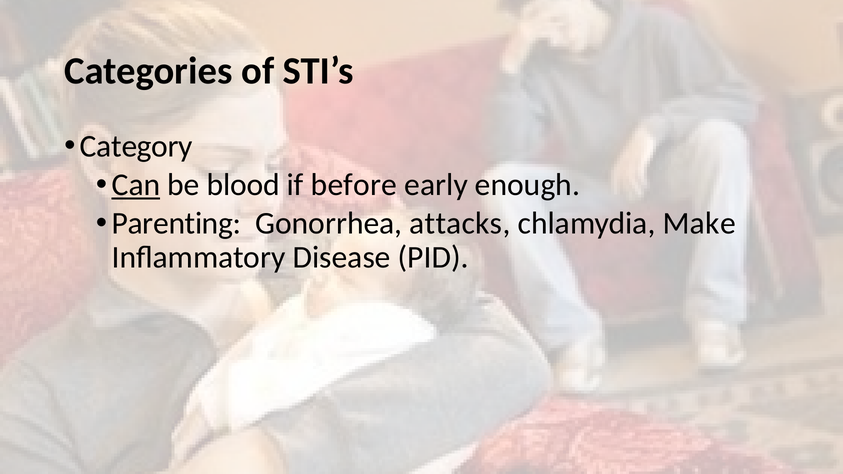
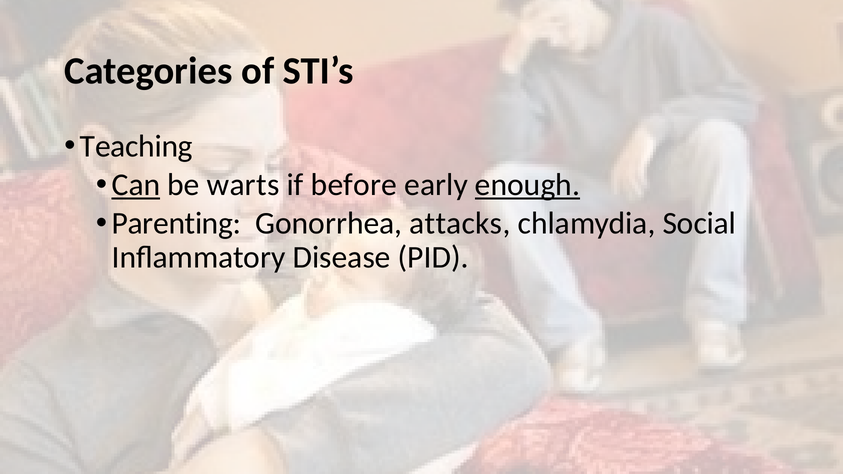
Category: Category -> Teaching (136, 146)
blood: blood -> warts (243, 185)
enough underline: none -> present (527, 185)
Make: Make -> Social (699, 223)
